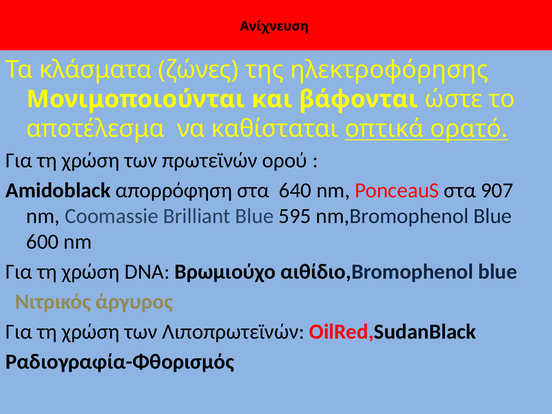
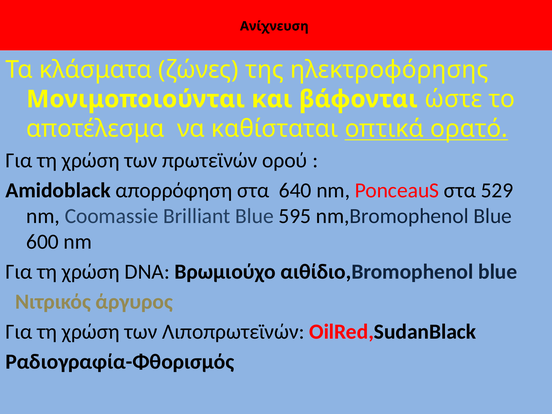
907: 907 -> 529 (497, 190)
